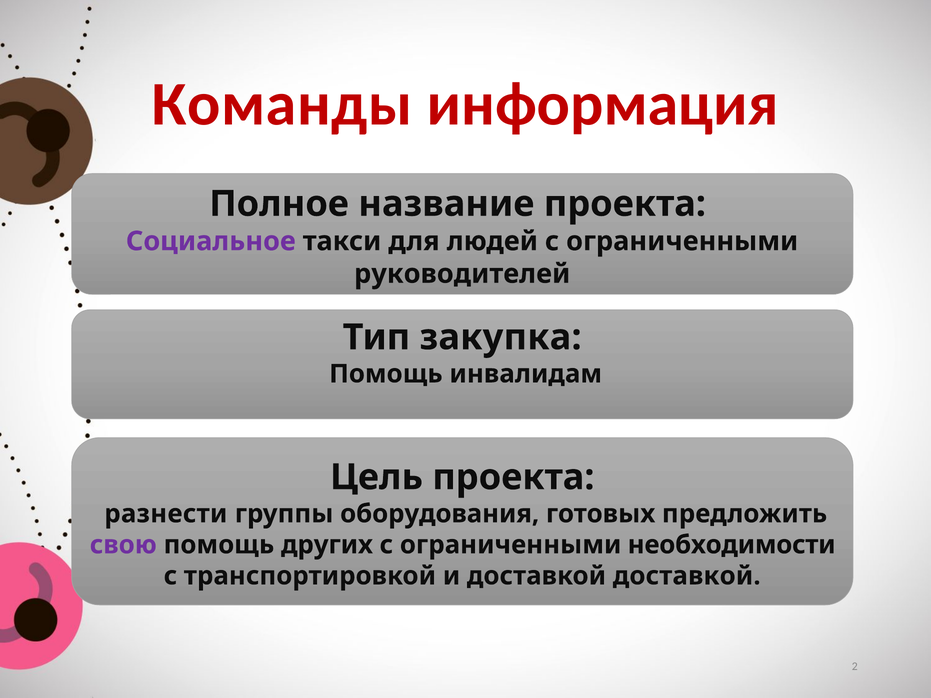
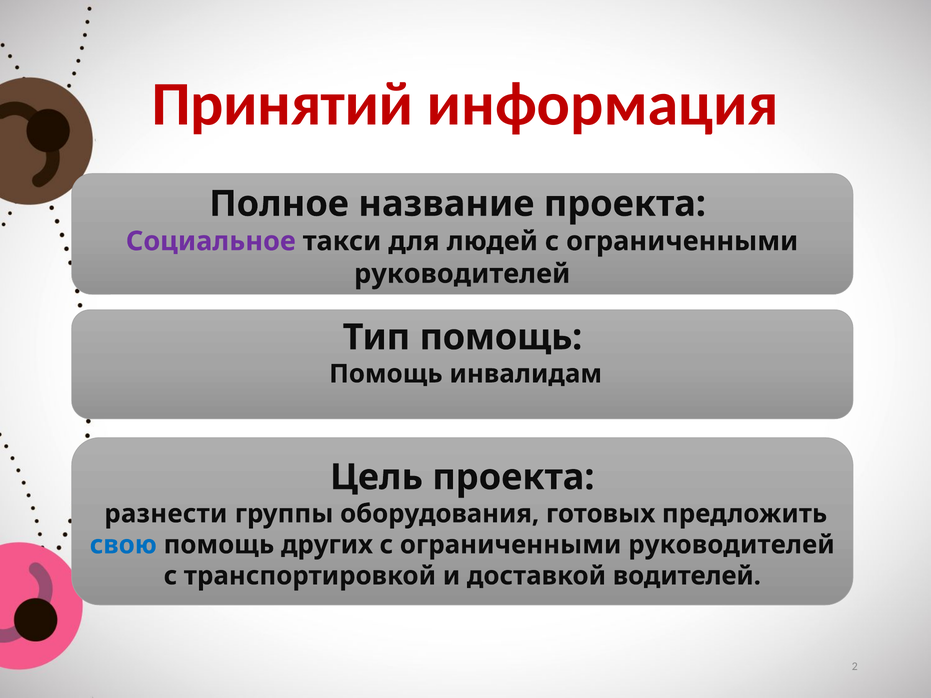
Команды: Команды -> Принятий (282, 104)
Тип закупка: закупка -> помощь (501, 337)
свою colour: purple -> blue (123, 545)
необходимости: необходимости -> руководителей (731, 545)
доставкой доставкой: доставкой -> водителей (687, 576)
